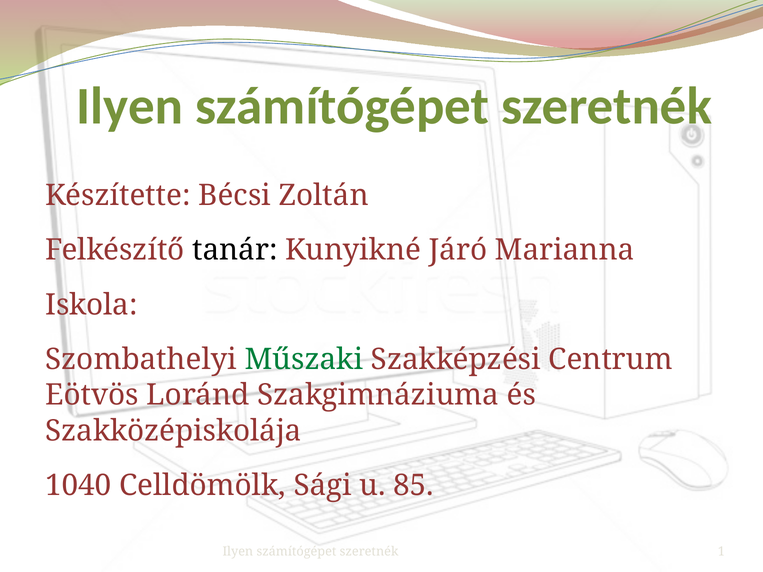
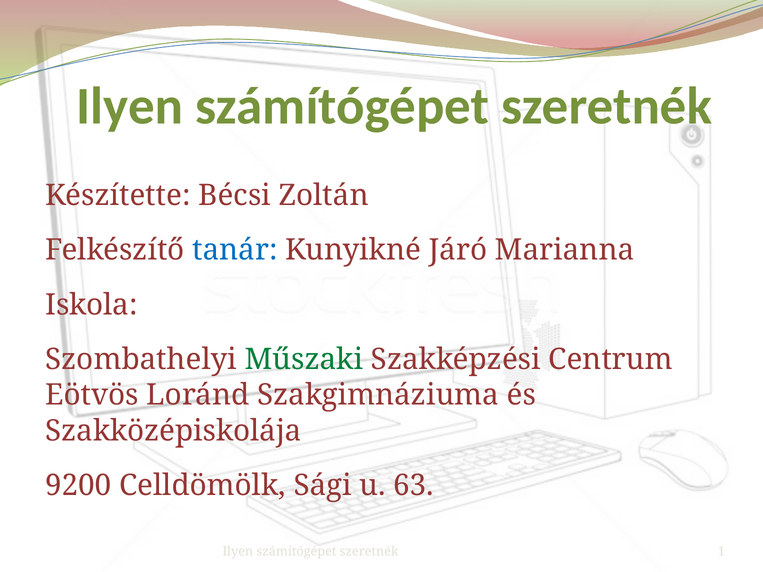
tanár colour: black -> blue (235, 250)
1040: 1040 -> 9200 (78, 486)
85: 85 -> 63 (414, 486)
